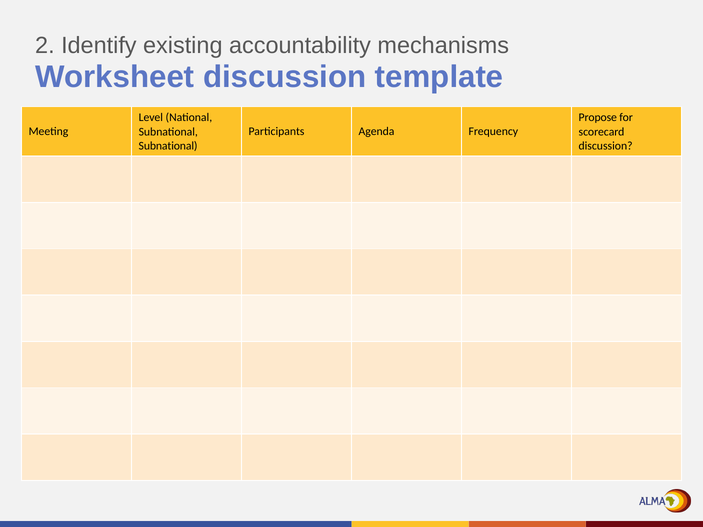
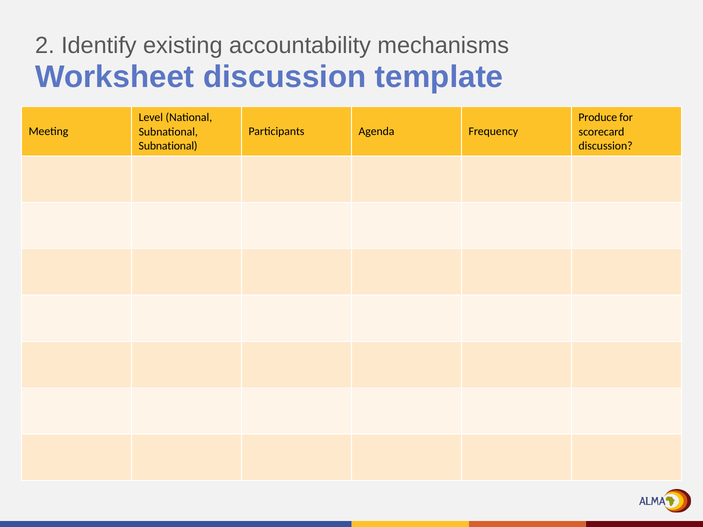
Propose: Propose -> Produce (598, 118)
